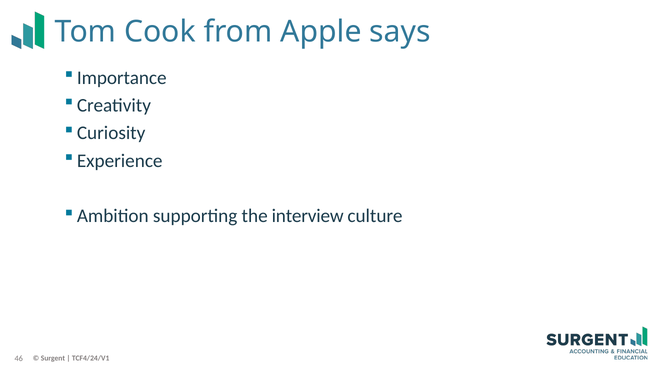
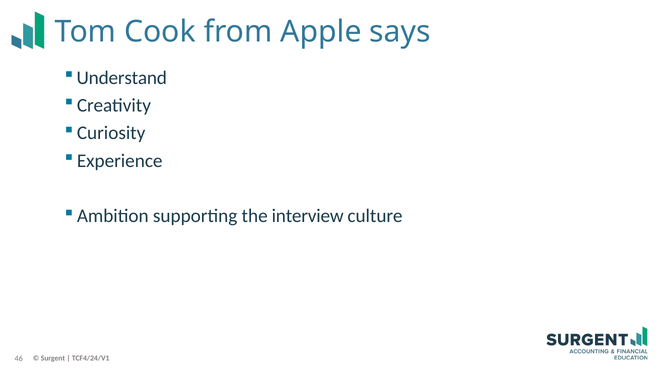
Importance: Importance -> Understand (122, 78)
